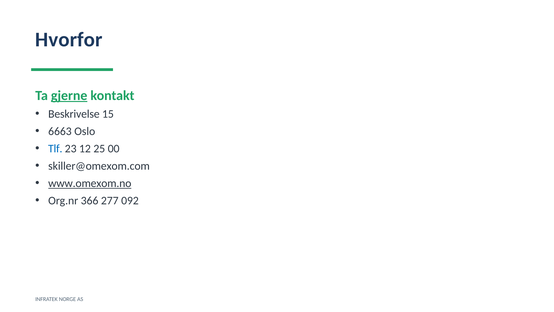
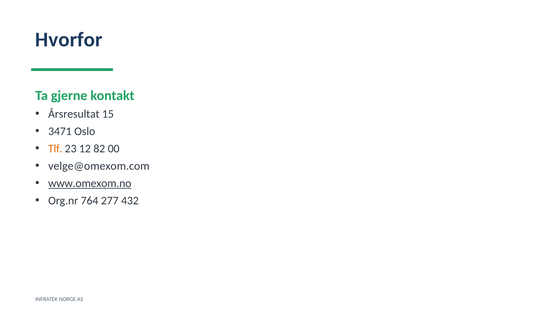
gjerne underline: present -> none (69, 95)
Beskrivelse: Beskrivelse -> Årsresultat (74, 114)
6663: 6663 -> 3471 (60, 131)
Tlf colour: blue -> orange (55, 149)
25: 25 -> 82 (99, 149)
skiller@omexom.com: skiller@omexom.com -> velge@omexom.com (99, 166)
366: 366 -> 764 (90, 201)
092: 092 -> 432 (130, 201)
